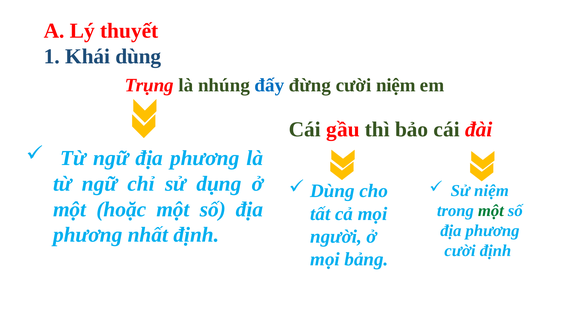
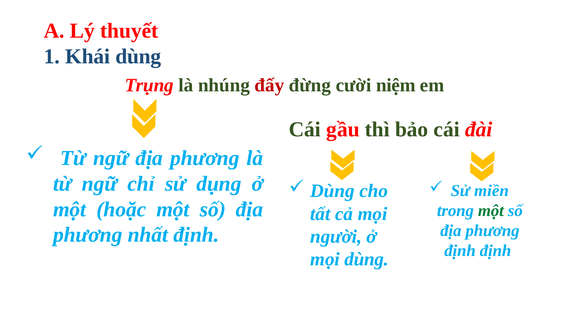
đấy colour: blue -> red (269, 85)
Sử niệm: niệm -> miền (491, 191)
cười: cười -> định (460, 251)
mọi bảng: bảng -> dùng (367, 260)
